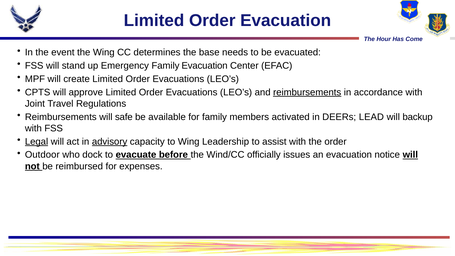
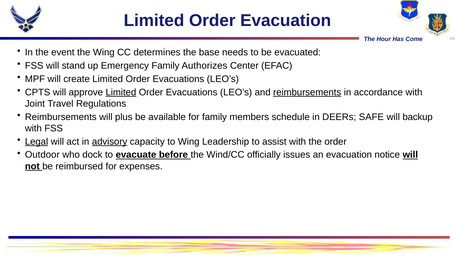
Family Evacuation: Evacuation -> Authorizes (204, 66)
Limited underline: none -> present (121, 92)
safe: safe -> plus (124, 117)
activated: activated -> schedule (291, 117)
LEAD: LEAD -> SAFE (371, 117)
